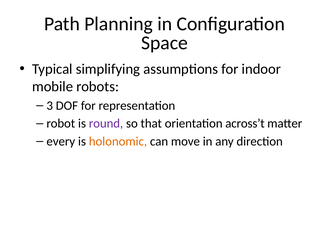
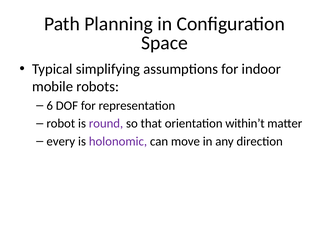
3: 3 -> 6 (50, 105)
across’t: across’t -> within’t (245, 123)
holonomic colour: orange -> purple (118, 141)
